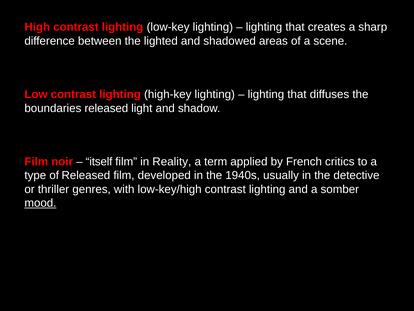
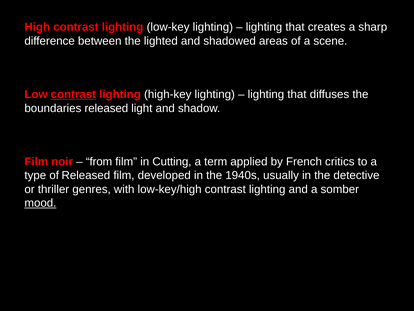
contrast underline: none -> present (73, 94)
itself: itself -> from (99, 161)
Reality: Reality -> Cutting (172, 161)
